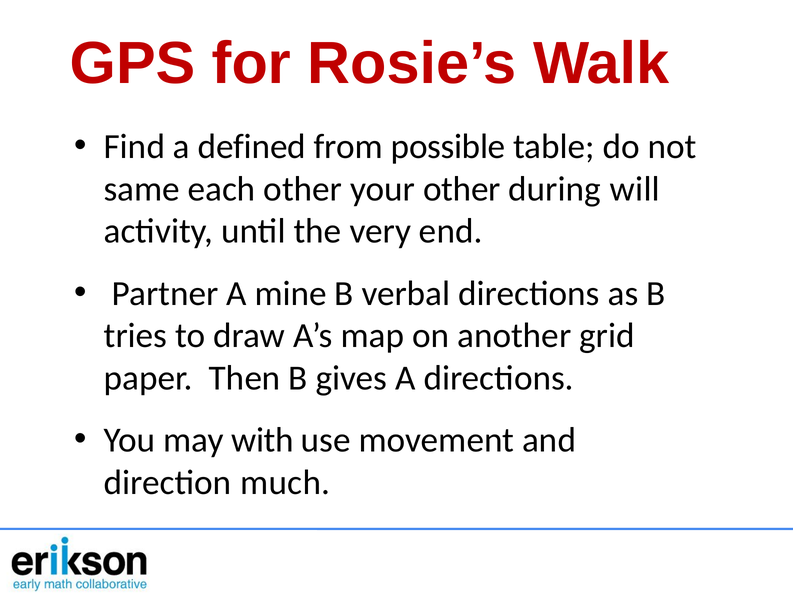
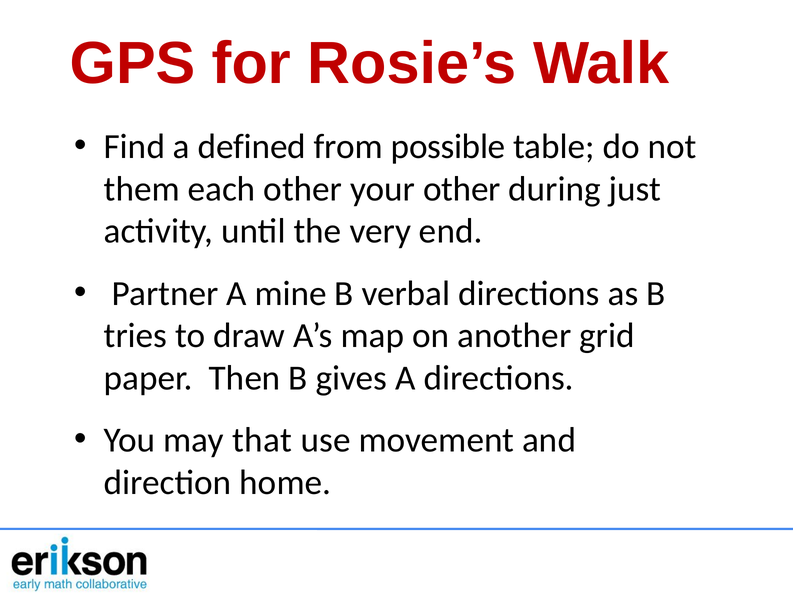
same: same -> them (142, 189)
will: will -> just (635, 189)
with: with -> that (262, 440)
much: much -> home (285, 482)
